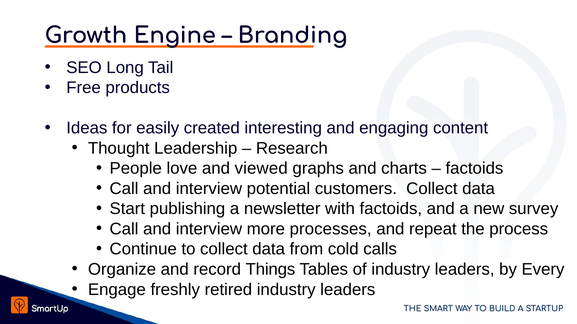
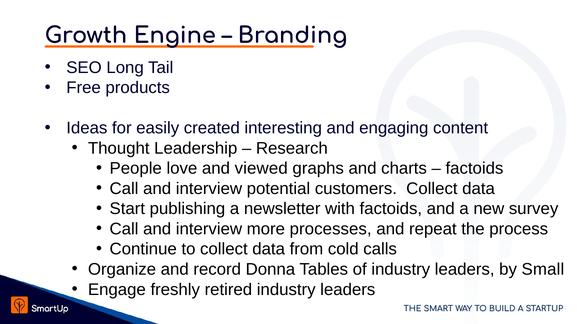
Things: Things -> Donna (270, 270)
Every: Every -> Small (543, 270)
